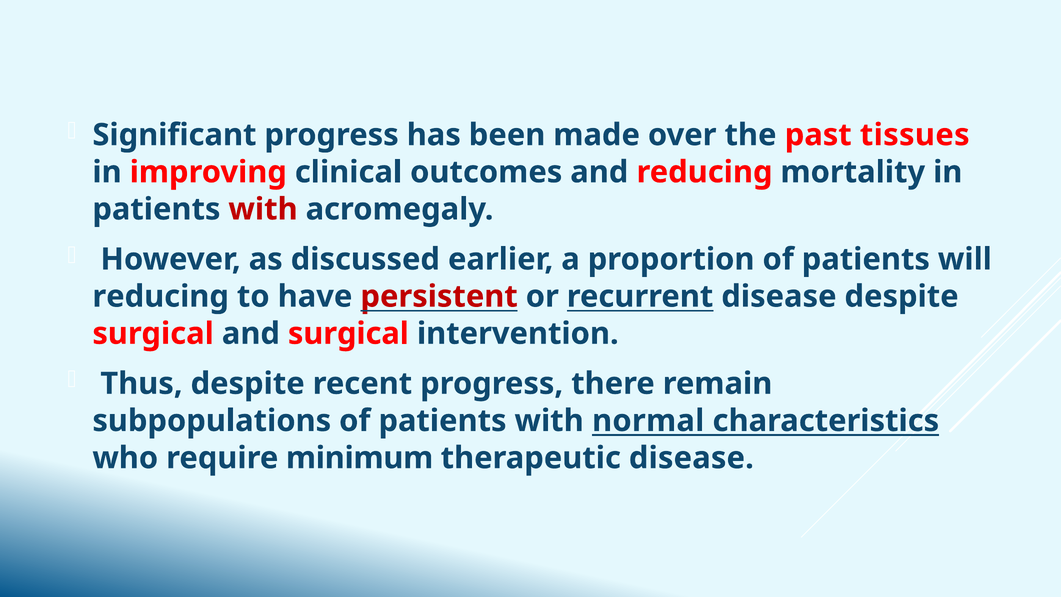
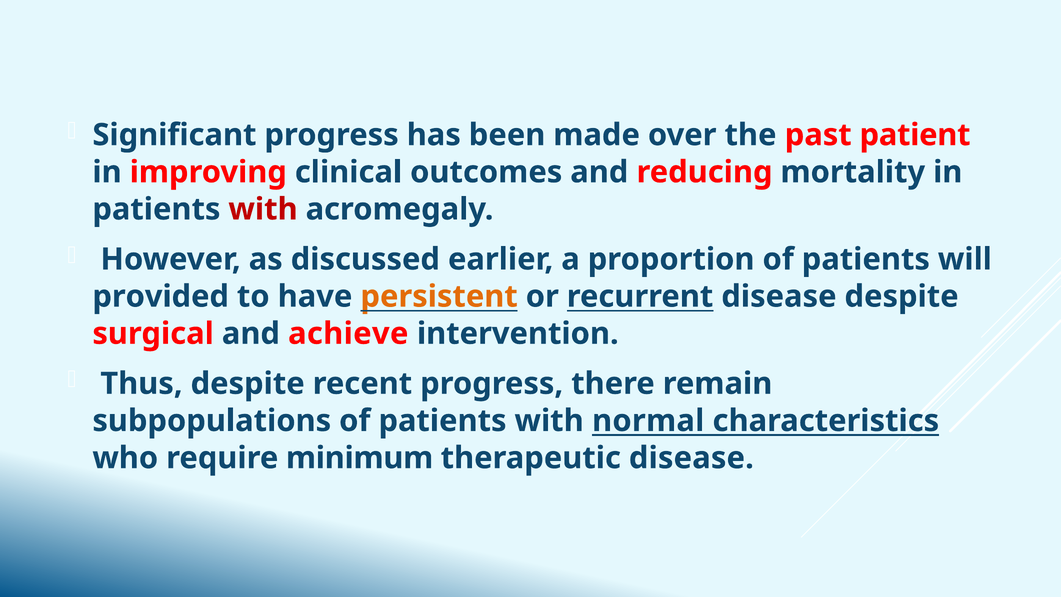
tissues: tissues -> patient (915, 135)
reducing: reducing -> provided (161, 296)
persistent colour: red -> orange (439, 296)
and surgical: surgical -> achieve (348, 334)
